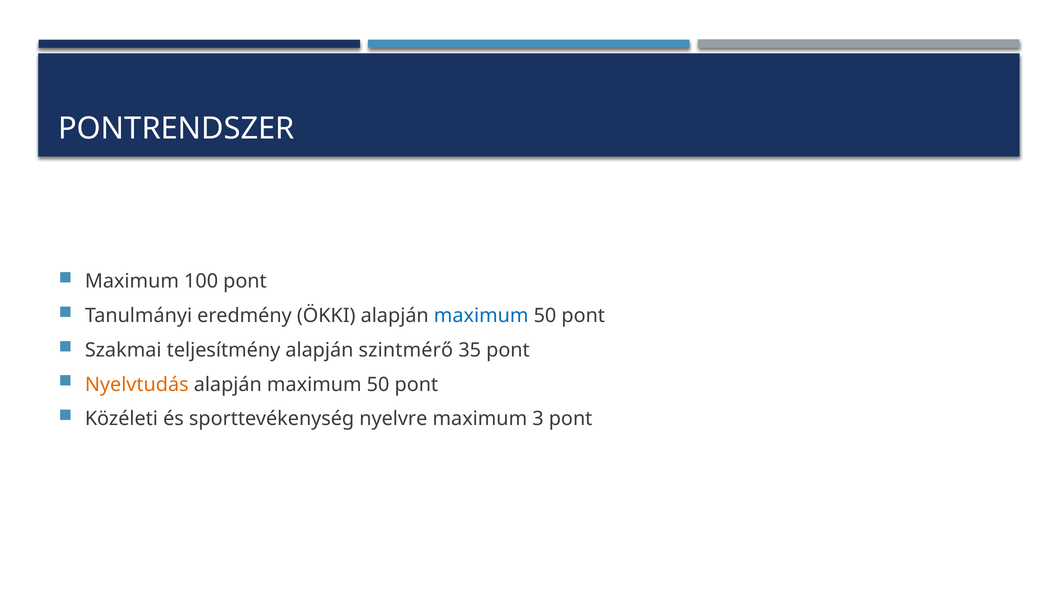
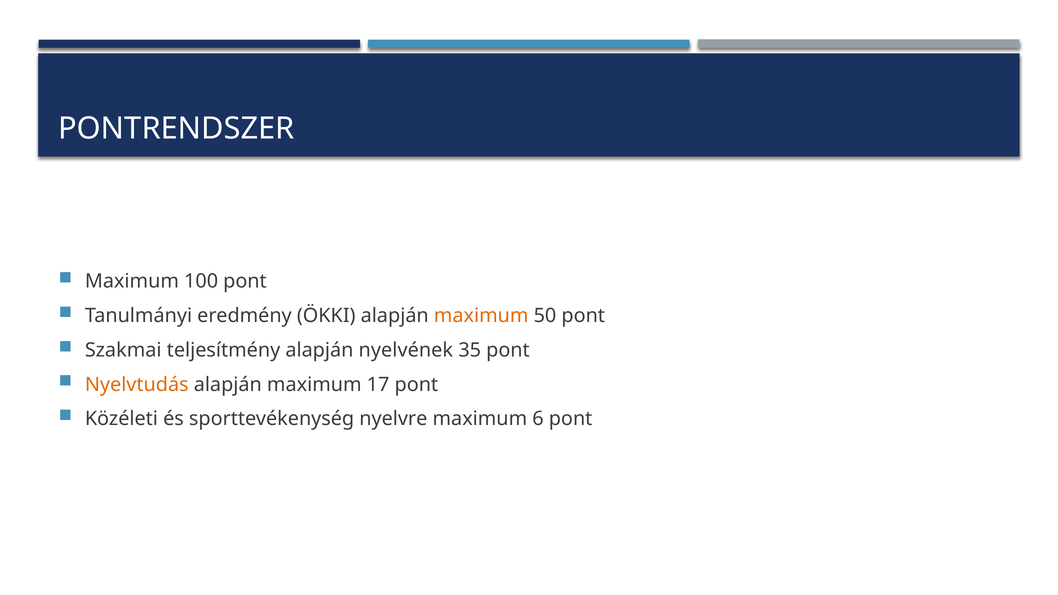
maximum colour: blue -> orange (481, 316)
szintmérő: szintmérő -> nyelvének (406, 350)
50: 50 -> 17 (378, 385)
3: 3 -> 6 (538, 419)
